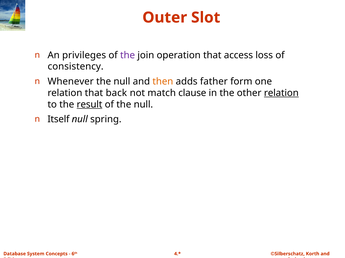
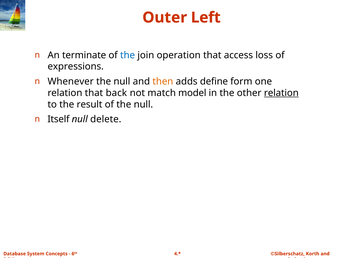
Slot: Slot -> Left (206, 18)
privileges: privileges -> terminate (84, 55)
the colour: purple -> blue (128, 55)
consistency: consistency -> expressions (76, 67)
father: father -> define (214, 82)
clause: clause -> model (192, 93)
result underline: present -> none (89, 105)
spring: spring -> delete (106, 120)
